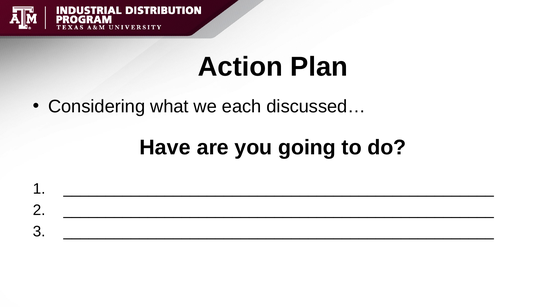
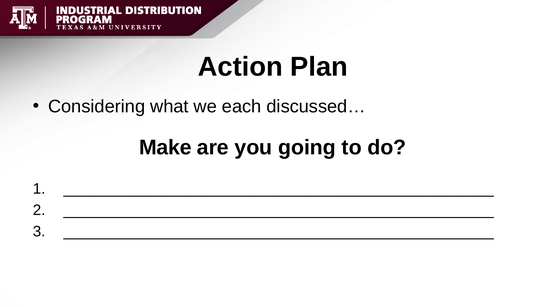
Have: Have -> Make (165, 148)
